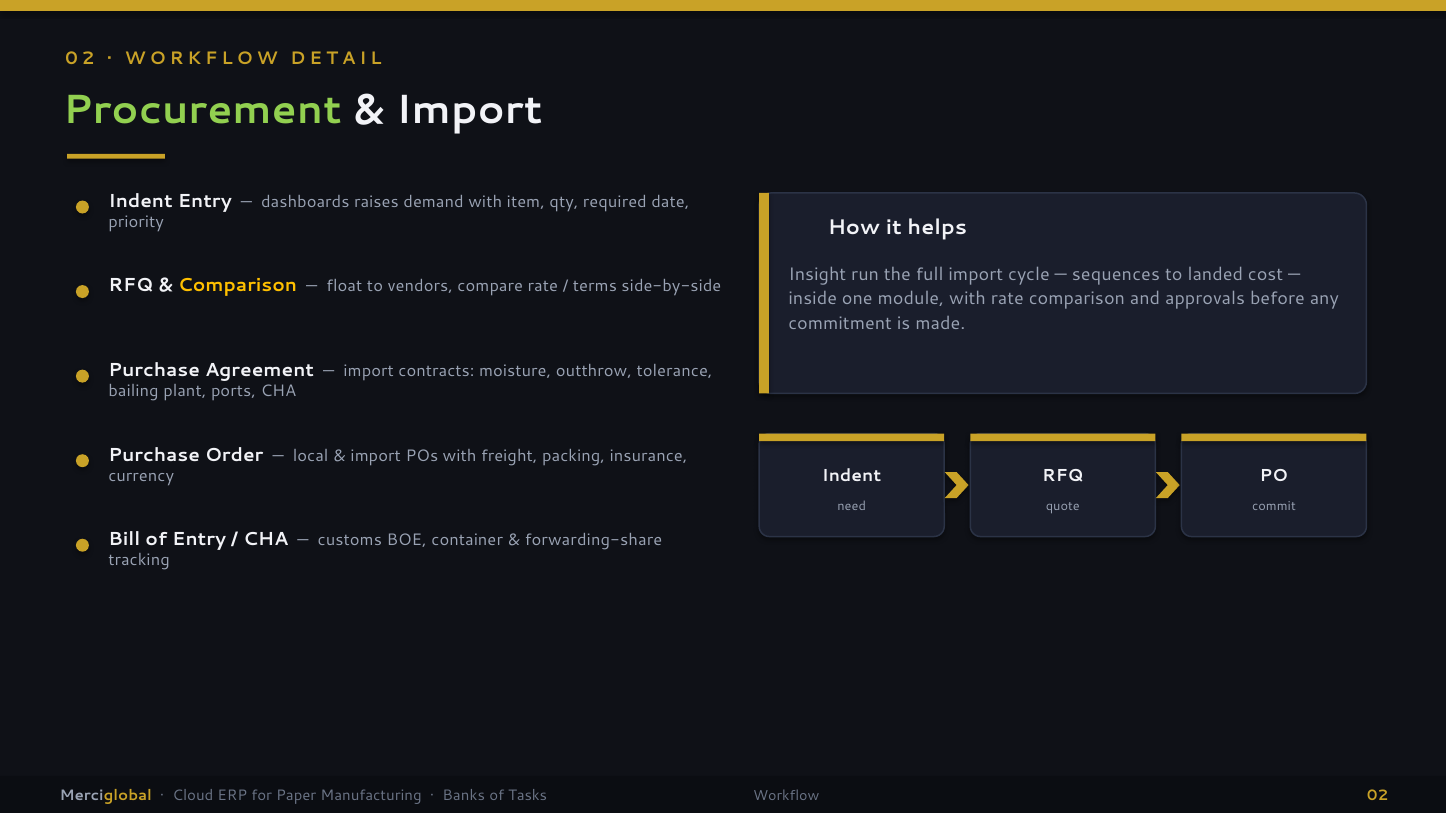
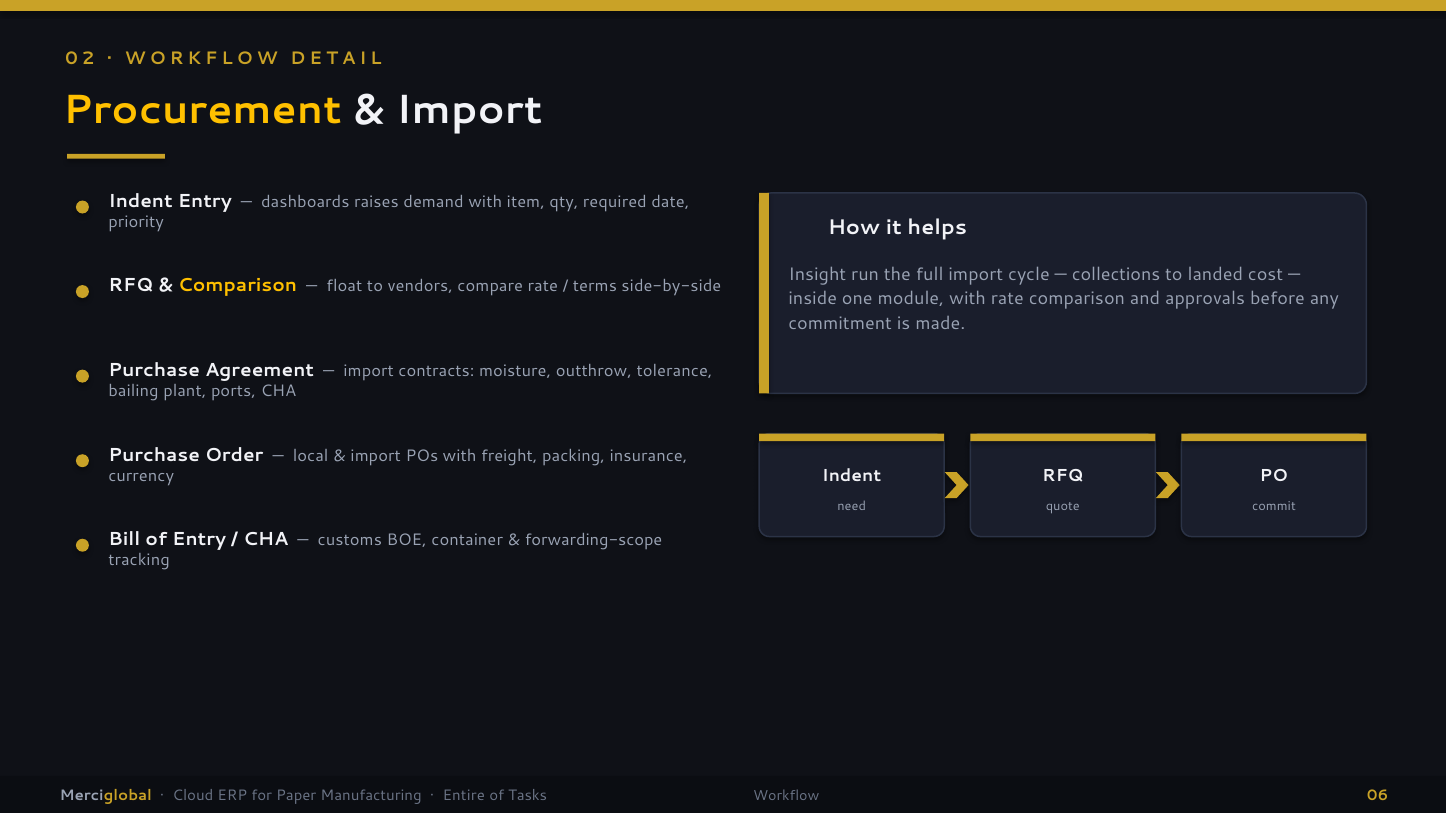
Procurement colour: light green -> yellow (202, 110)
sequences: sequences -> collections (1116, 275)
forwarding-share: forwarding-share -> forwarding-scope (594, 540)
Banks: Banks -> Entire (464, 796)
Workflow 02: 02 -> 06 (1378, 796)
